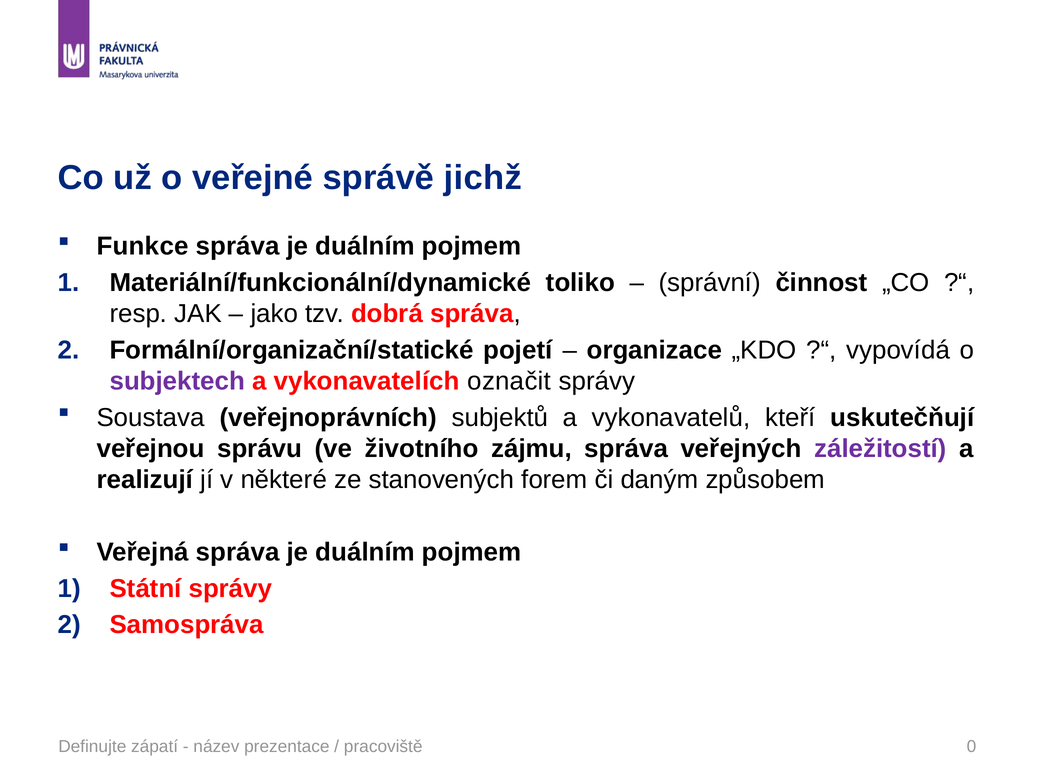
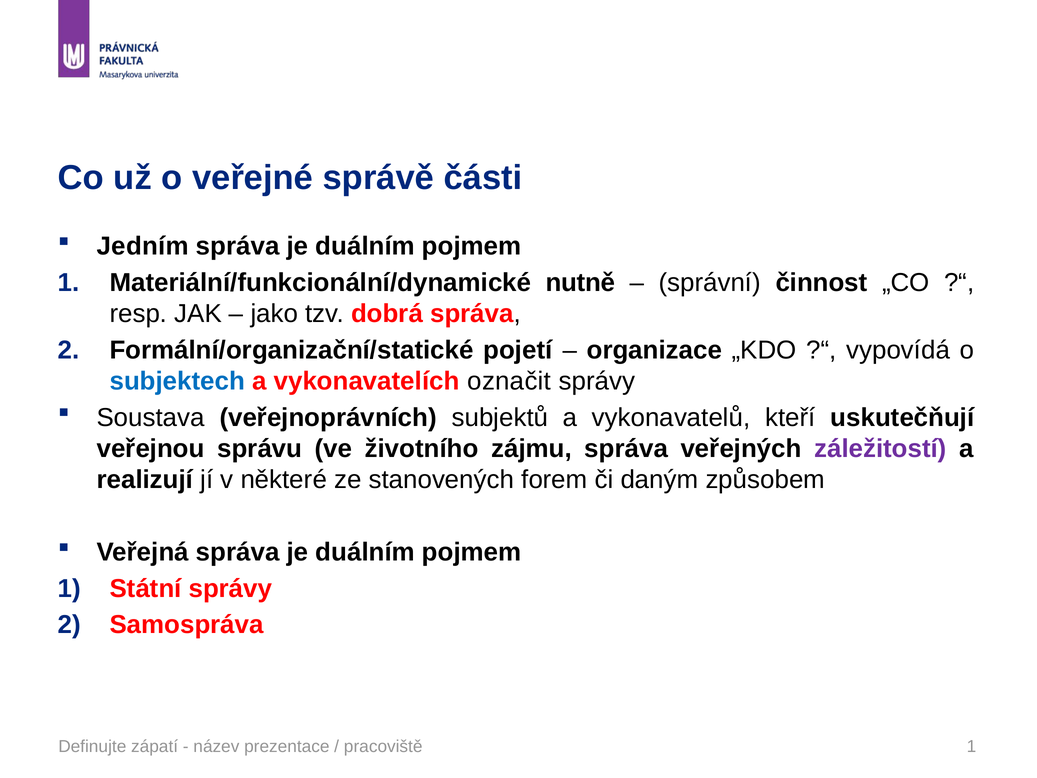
jichž: jichž -> části (483, 178)
Funkce: Funkce -> Jedním (143, 246)
toliko: toliko -> nutně (581, 282)
subjektech colour: purple -> blue (177, 381)
pracoviště 0: 0 -> 1 (972, 746)
